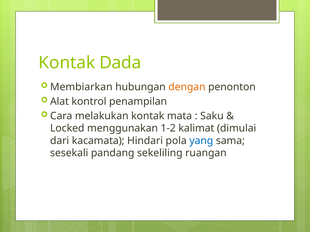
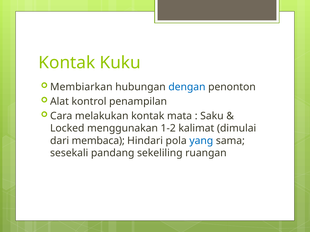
Dada: Dada -> Kuku (120, 63)
dengan colour: orange -> blue (187, 87)
kacamata: kacamata -> membaca (98, 141)
